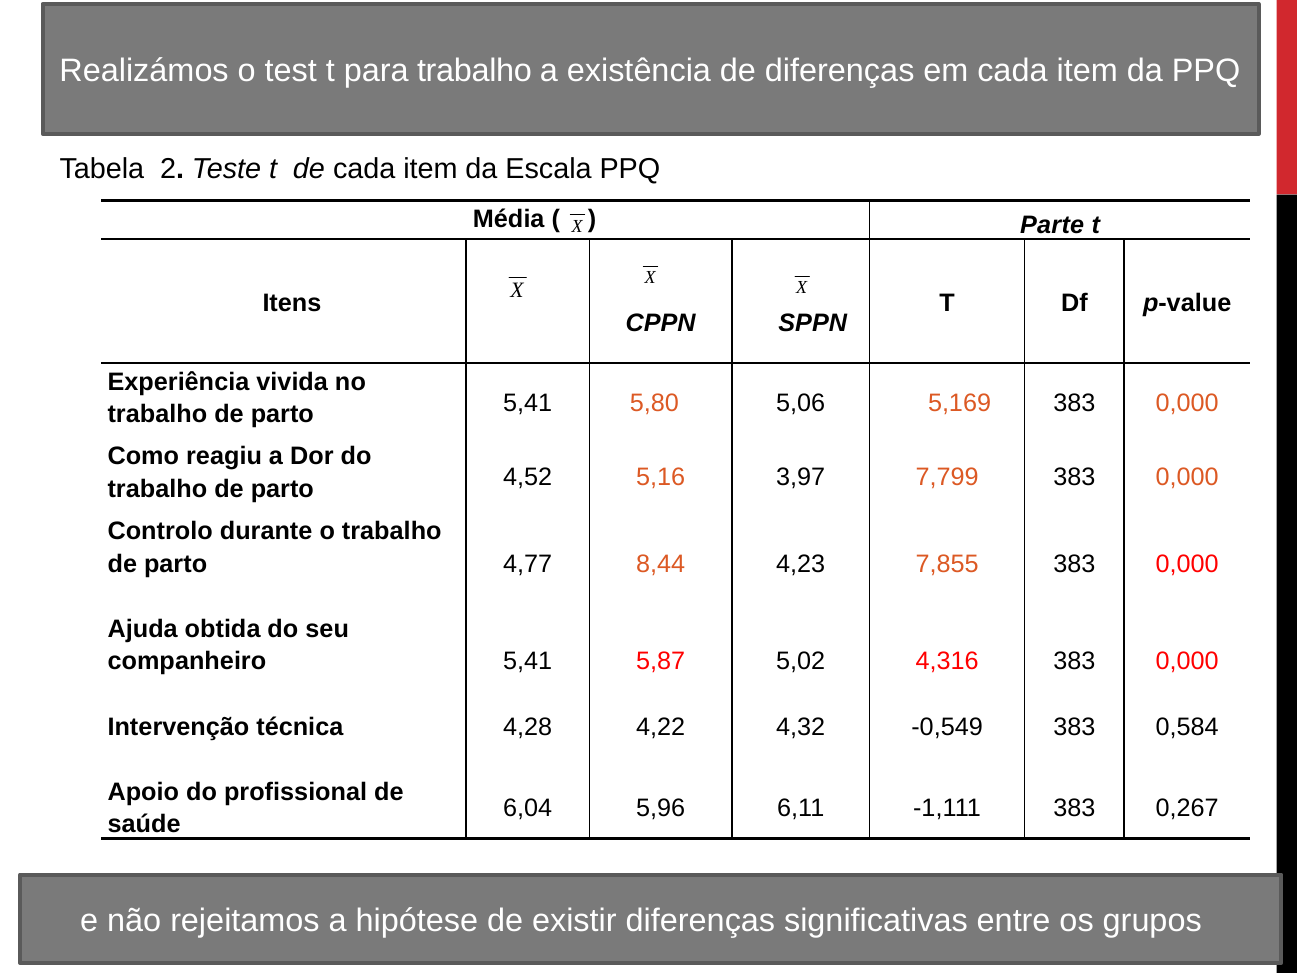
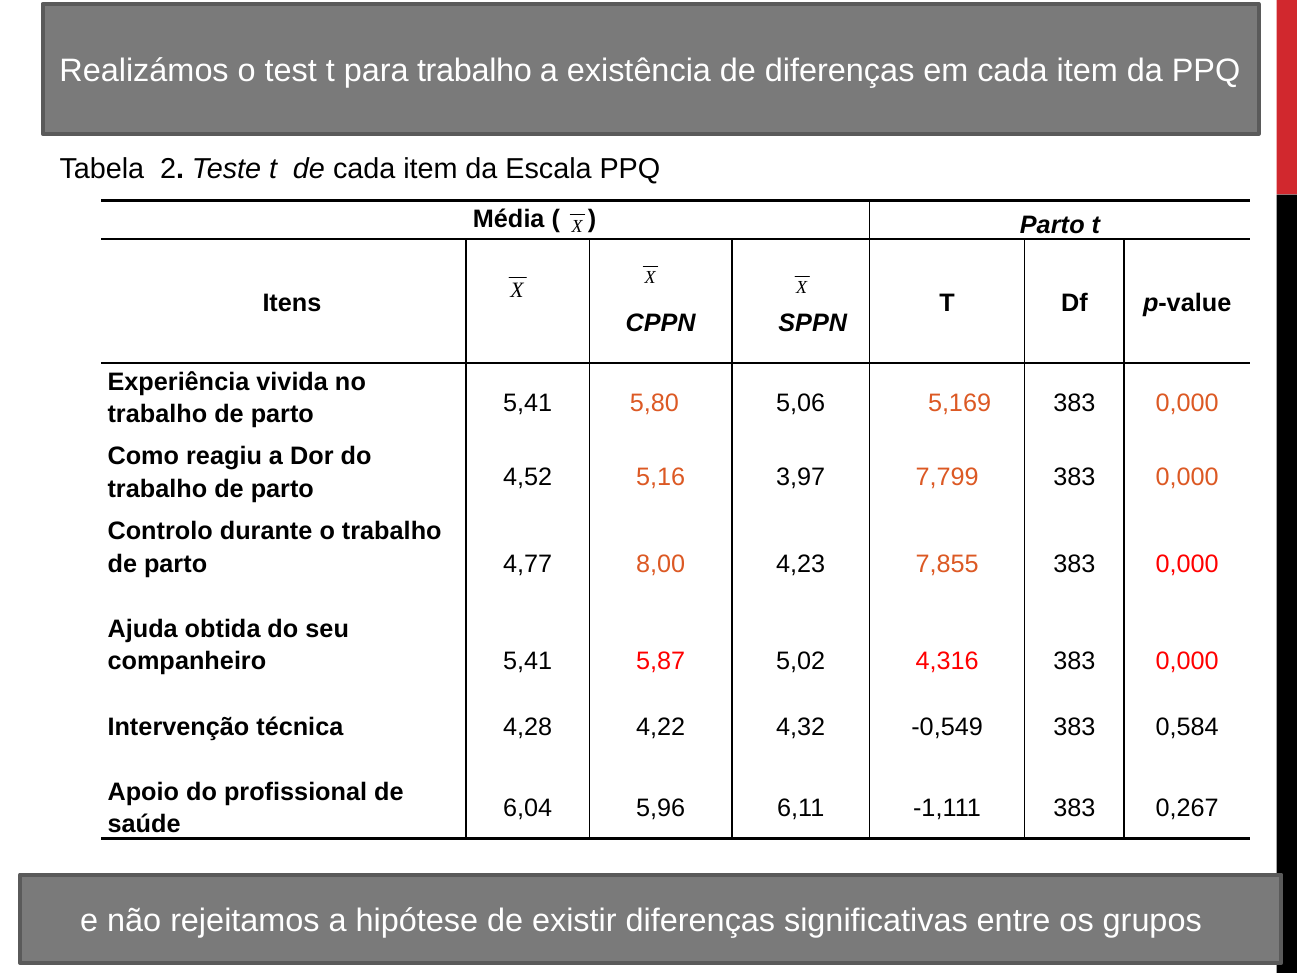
Parte: Parte -> Parto (1052, 225)
8,44: 8,44 -> 8,00 (661, 564)
